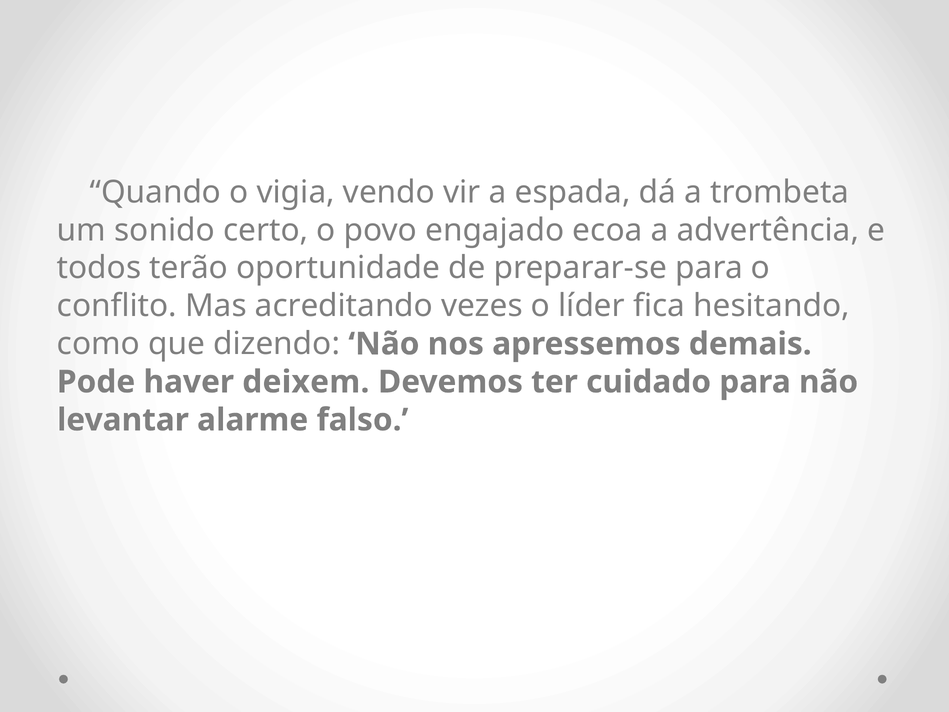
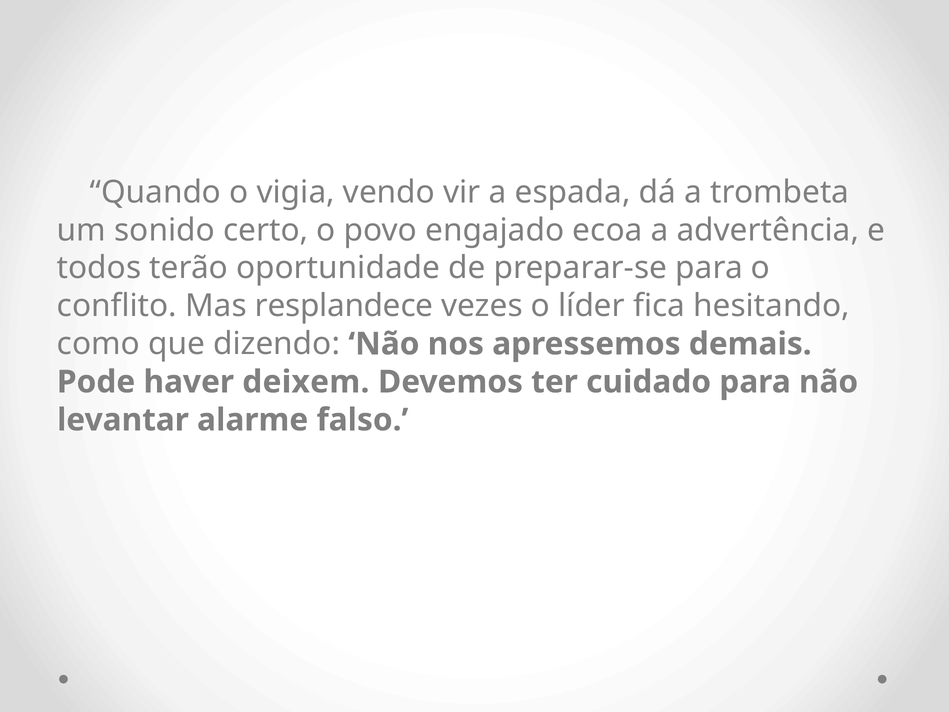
acreditando: acreditando -> resplandece (344, 306)
